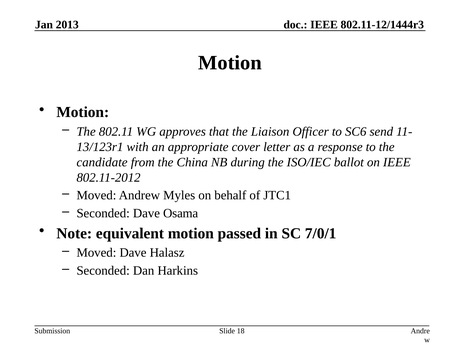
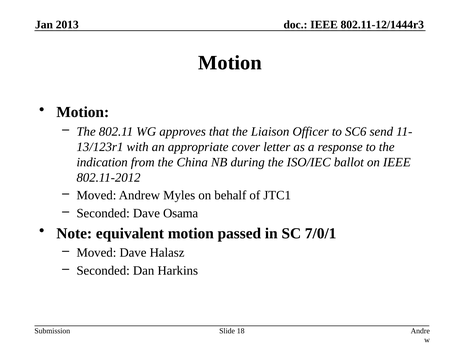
candidate: candidate -> indication (102, 162)
